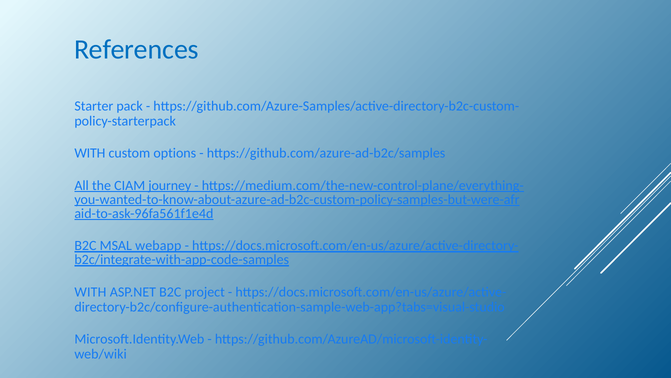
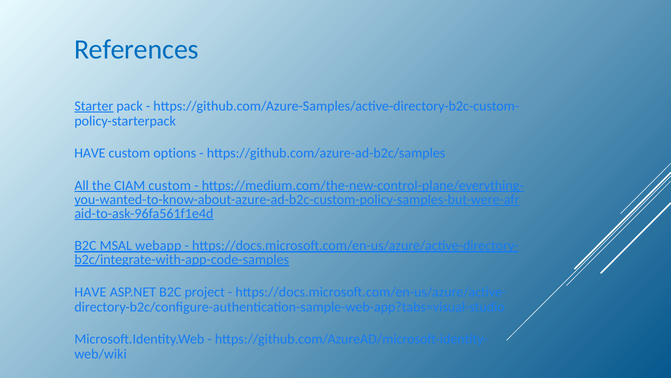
Starter underline: none -> present (94, 106)
WITH: WITH -> HAVE (90, 153)
CIAM journey: journey -> custom (170, 185)
WITH: WITH -> HAVE (90, 291)
